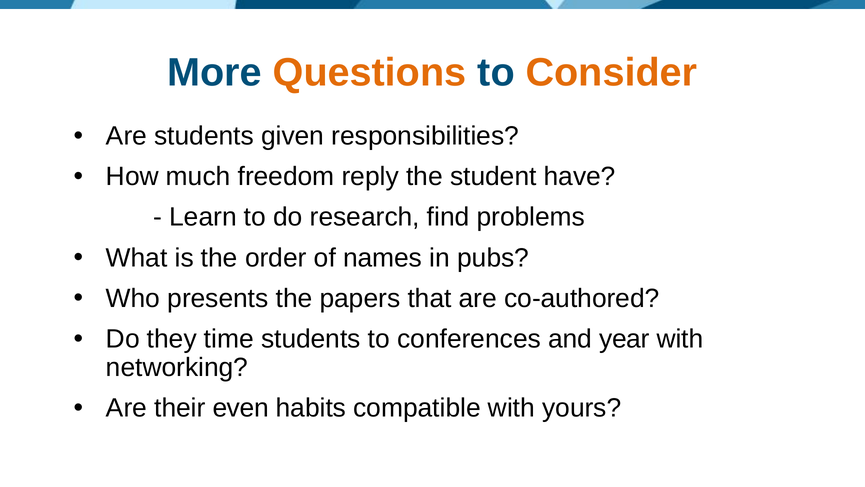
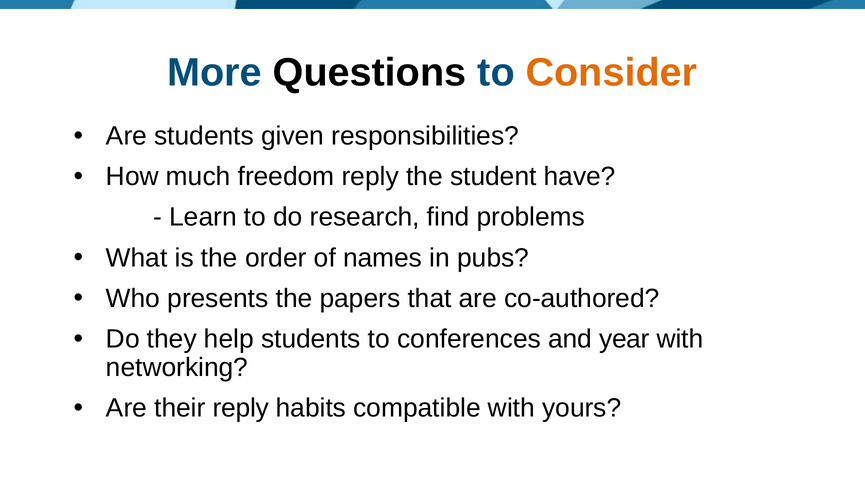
Questions colour: orange -> black (370, 73)
time: time -> help (229, 339)
their even: even -> reply (241, 408)
